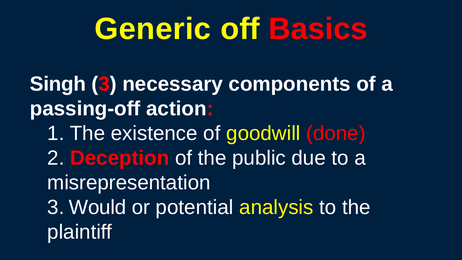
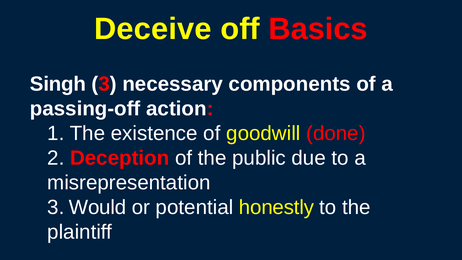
Generic: Generic -> Deceive (153, 29)
analysis: analysis -> honestly (276, 207)
